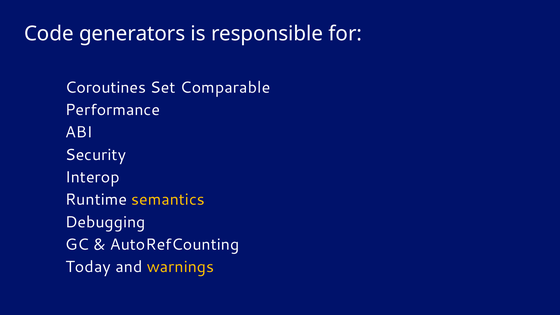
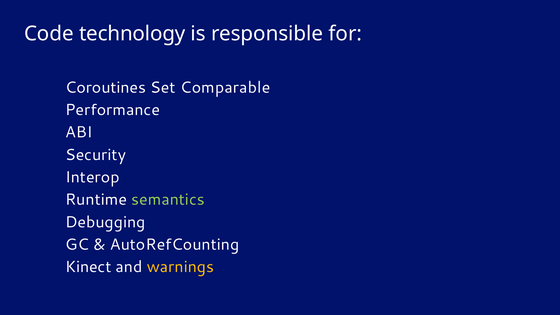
generators: generators -> technology (132, 34)
semantics colour: yellow -> light green (168, 200)
Today: Today -> Kinect (88, 267)
